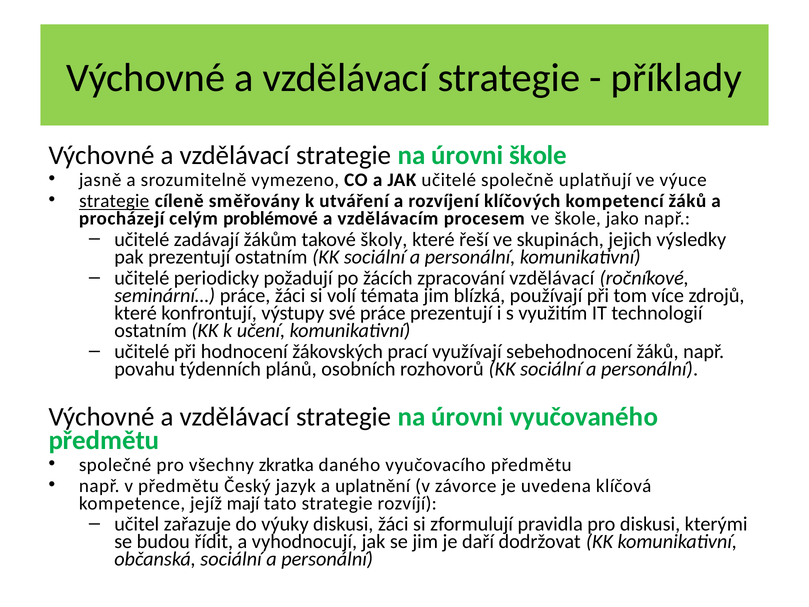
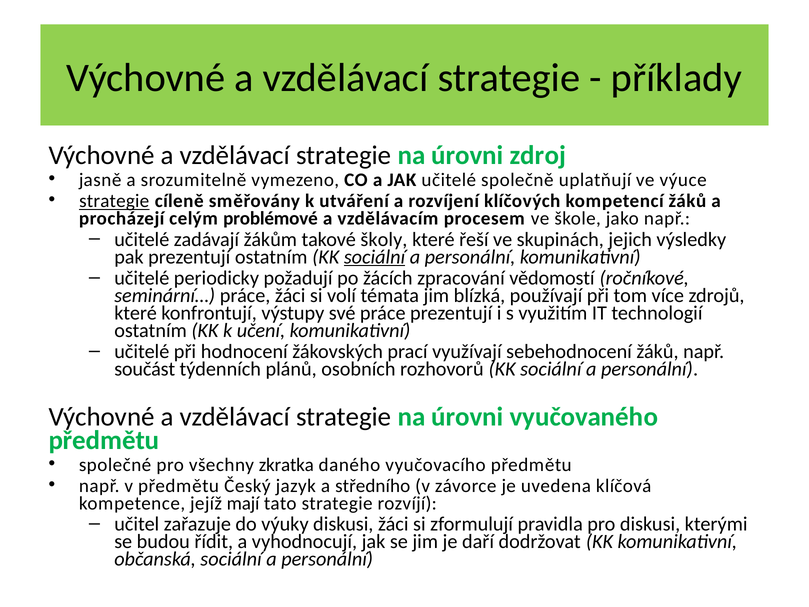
úrovni škole: škole -> zdroj (538, 155)
sociální underline: none -> present (375, 257)
zpracování vzdělávací: vzdělávací -> vědomostí (552, 278)
povahu: povahu -> součást (145, 369)
uplatnění: uplatnění -> středního (373, 486)
